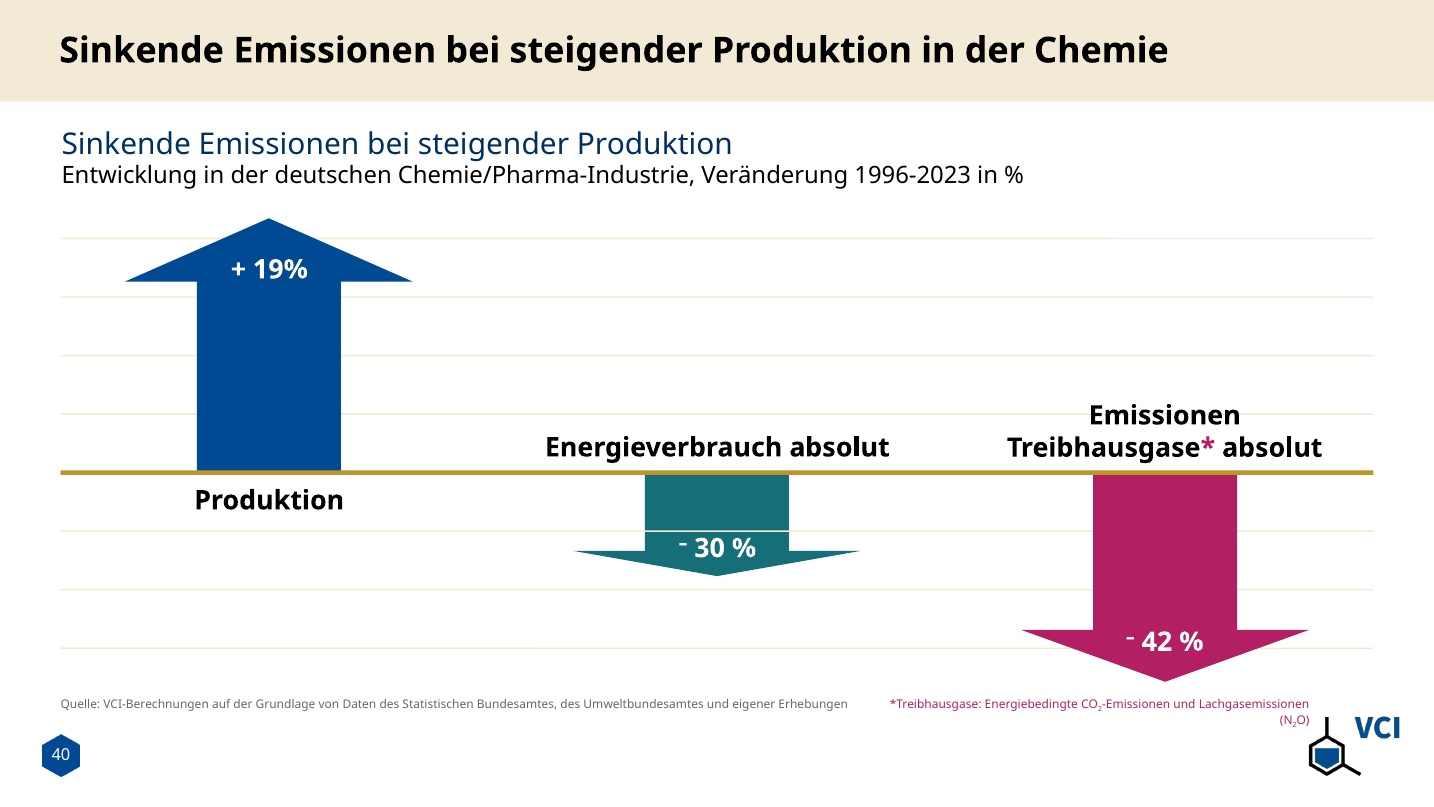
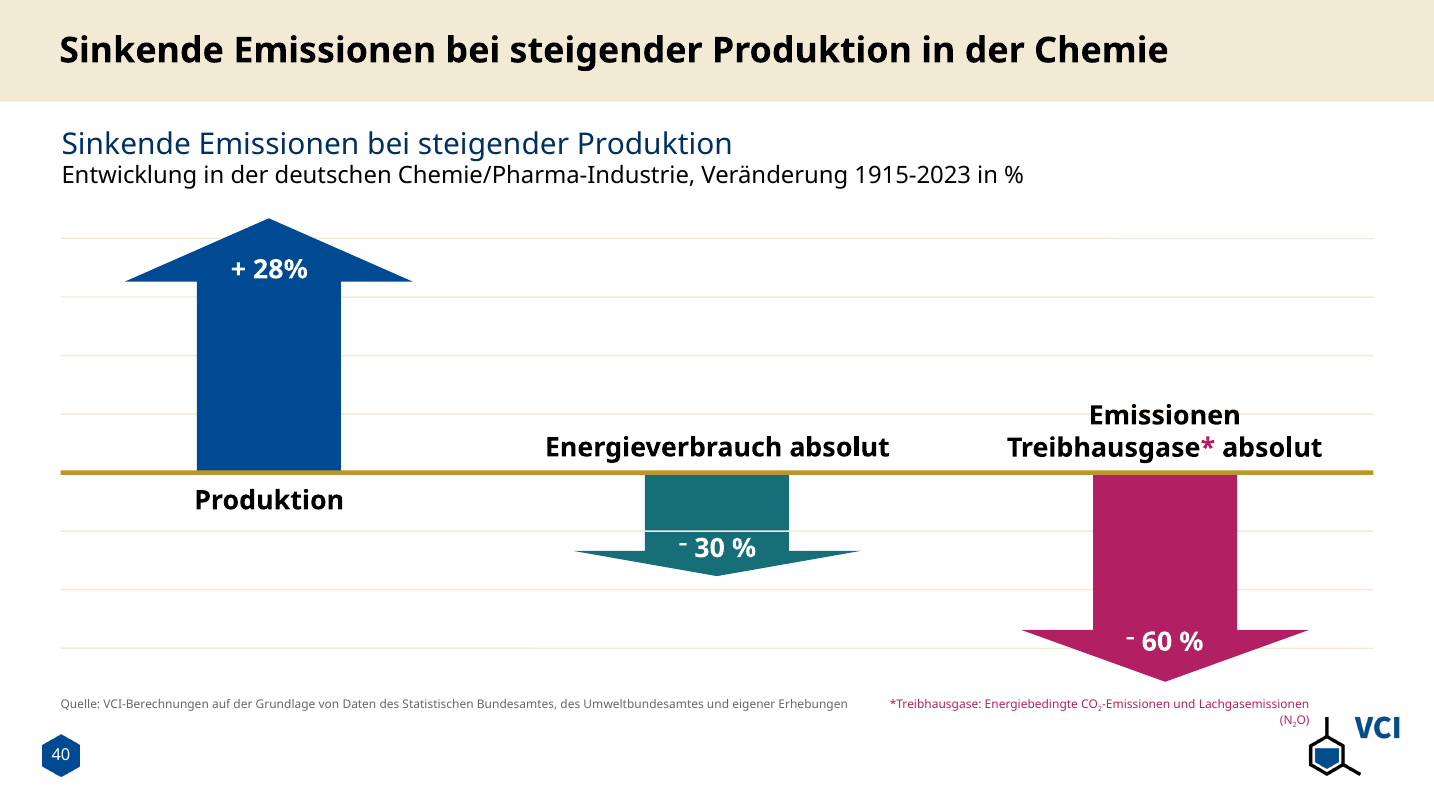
1996-2023: 1996-2023 -> 1915-2023 (913, 175)
19%: 19% -> 28% (280, 269)
42: 42 -> 60 (1157, 642)
